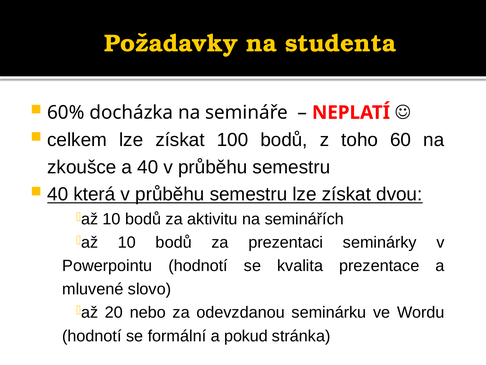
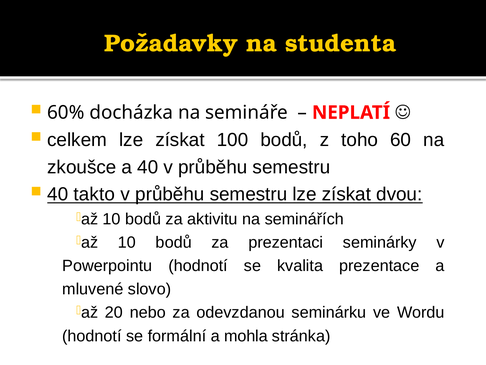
která: která -> takto (94, 194)
pokud: pokud -> mohla (246, 336)
